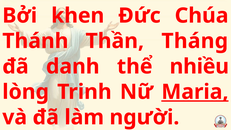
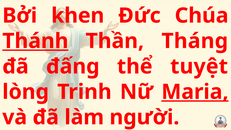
Thánh underline: none -> present (35, 41)
danh: danh -> đấng (73, 66)
nhiều: nhiều -> tuyệt (199, 66)
